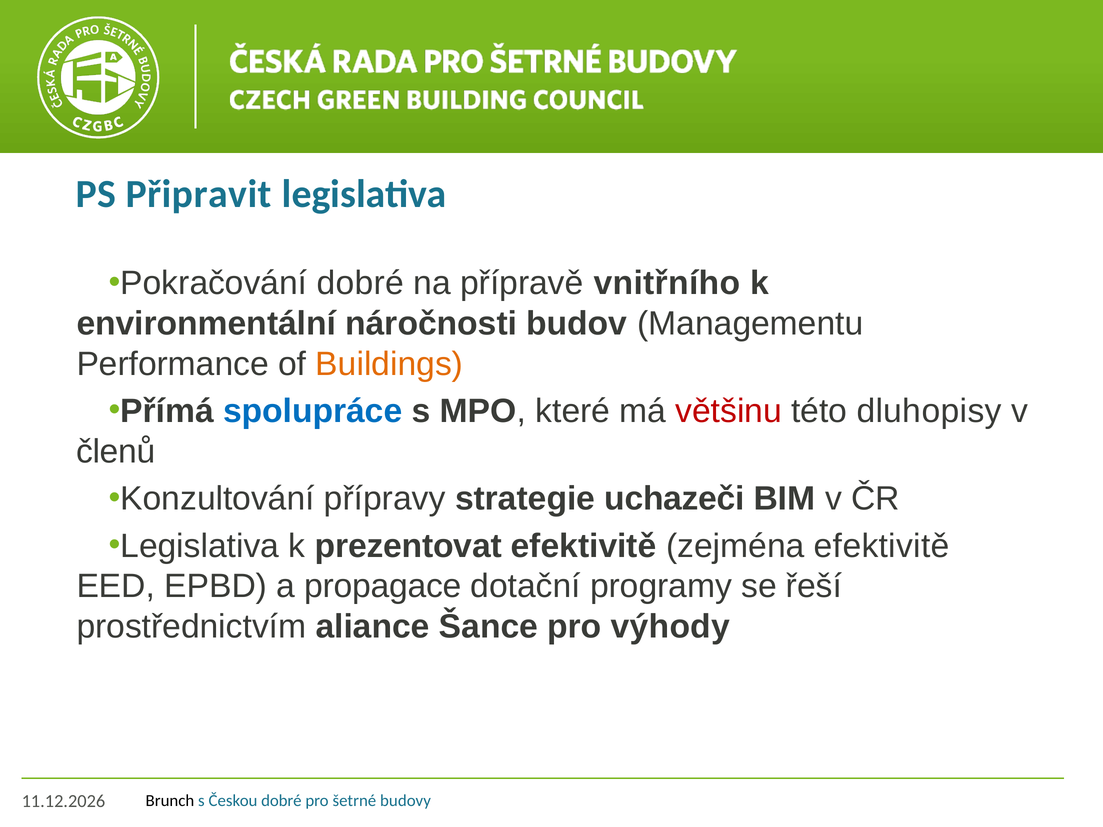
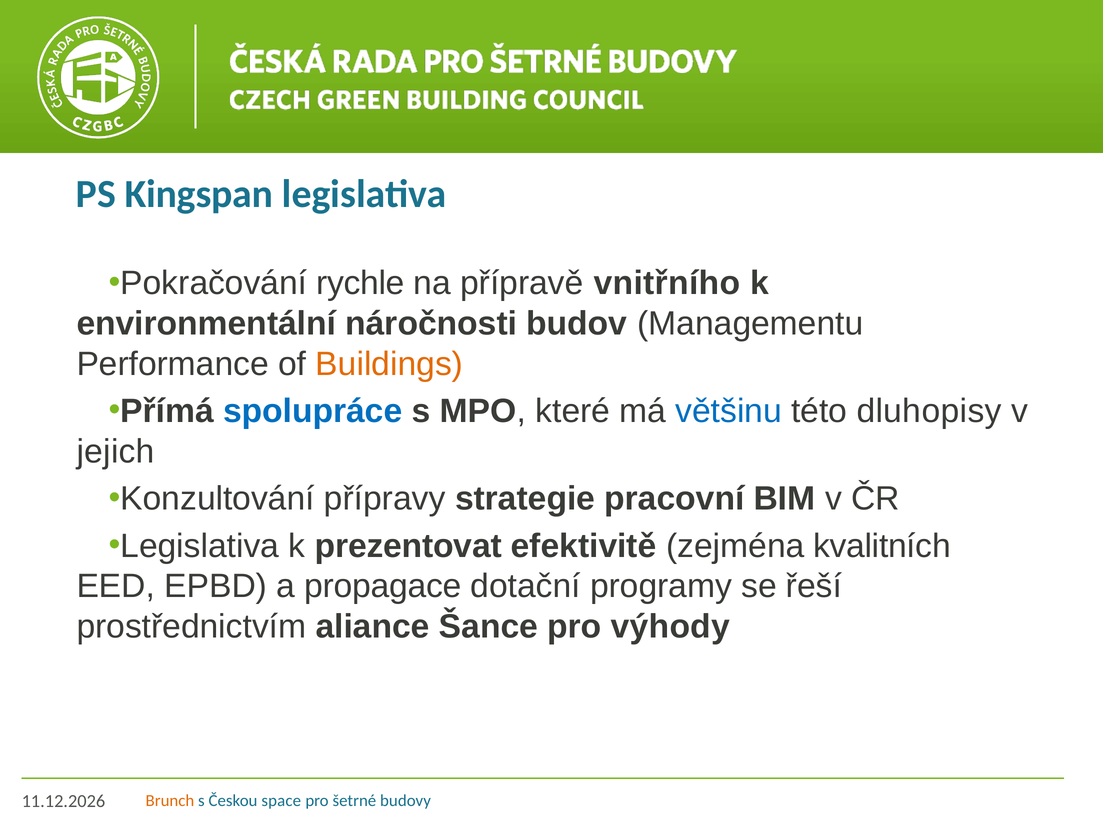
Připravit: Připravit -> Kingspan (199, 194)
Pokračování dobré: dobré -> rychle (361, 283)
většinu colour: red -> blue (729, 411)
členů: členů -> jejich (116, 452)
uchazeči: uchazeči -> pracovní (674, 499)
zejména efektivitě: efektivitě -> kvalitních (882, 546)
Brunch colour: black -> orange (170, 801)
Českou dobré: dobré -> space (281, 801)
